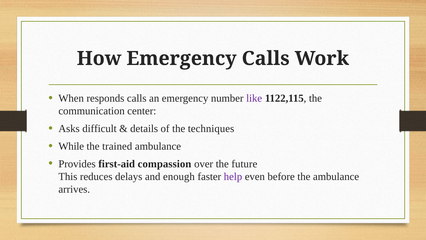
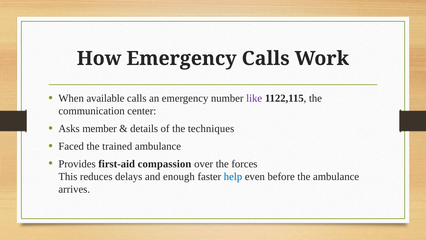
responds: responds -> available (105, 98)
difficult: difficult -> member (100, 128)
While: While -> Faced (71, 146)
future: future -> forces (244, 164)
help colour: purple -> blue (233, 176)
